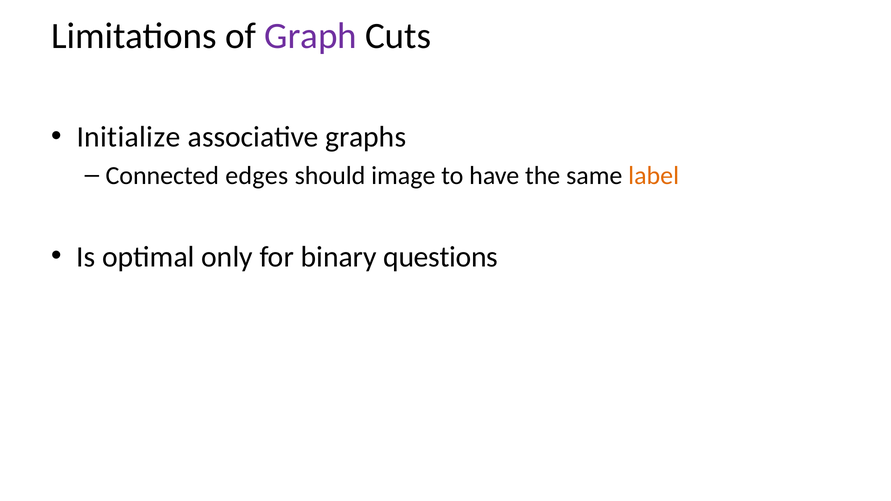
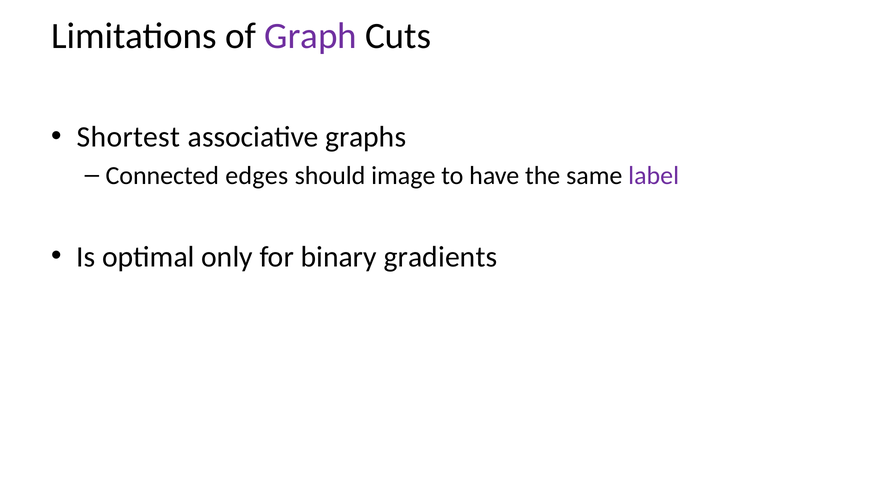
Initialize: Initialize -> Shortest (129, 137)
label colour: orange -> purple (654, 176)
questions: questions -> gradients (440, 257)
